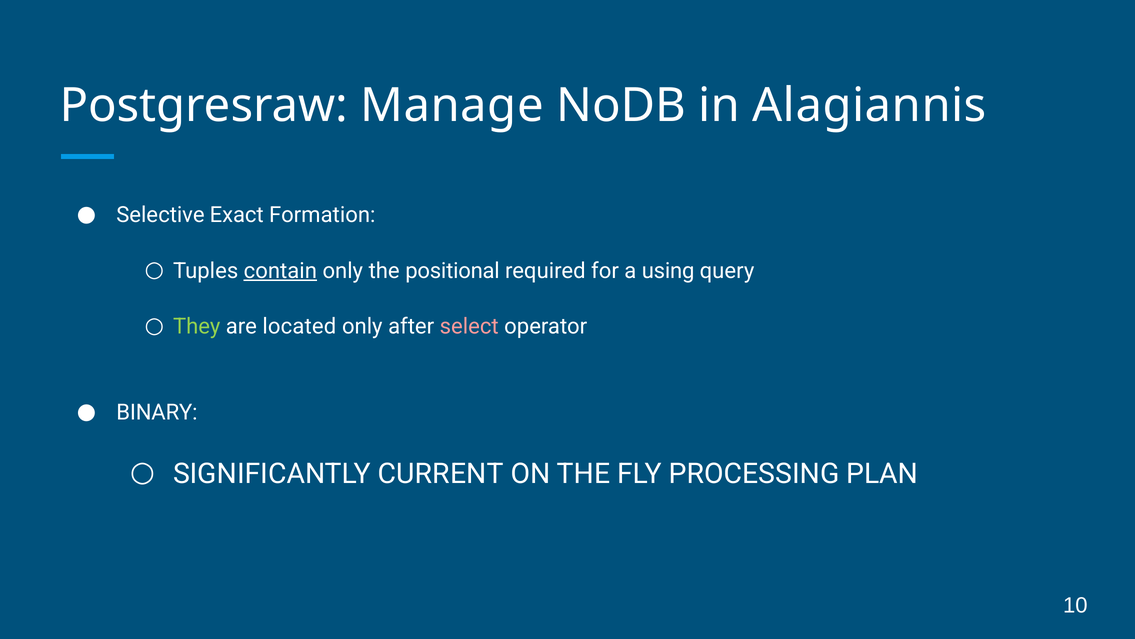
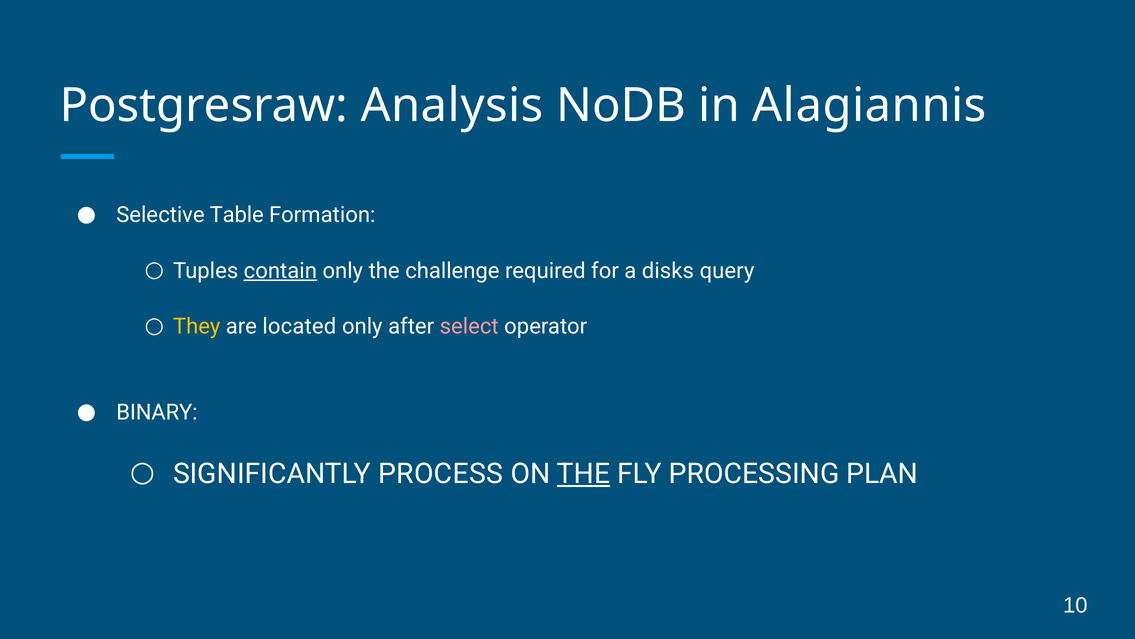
Manage: Manage -> Analysis (452, 106)
Exact: Exact -> Table (237, 215)
positional: positional -> challenge (452, 271)
using: using -> disks (668, 271)
They colour: light green -> yellow (197, 326)
CURRENT: CURRENT -> PROCESS (441, 473)
THE underline: none -> present (584, 473)
